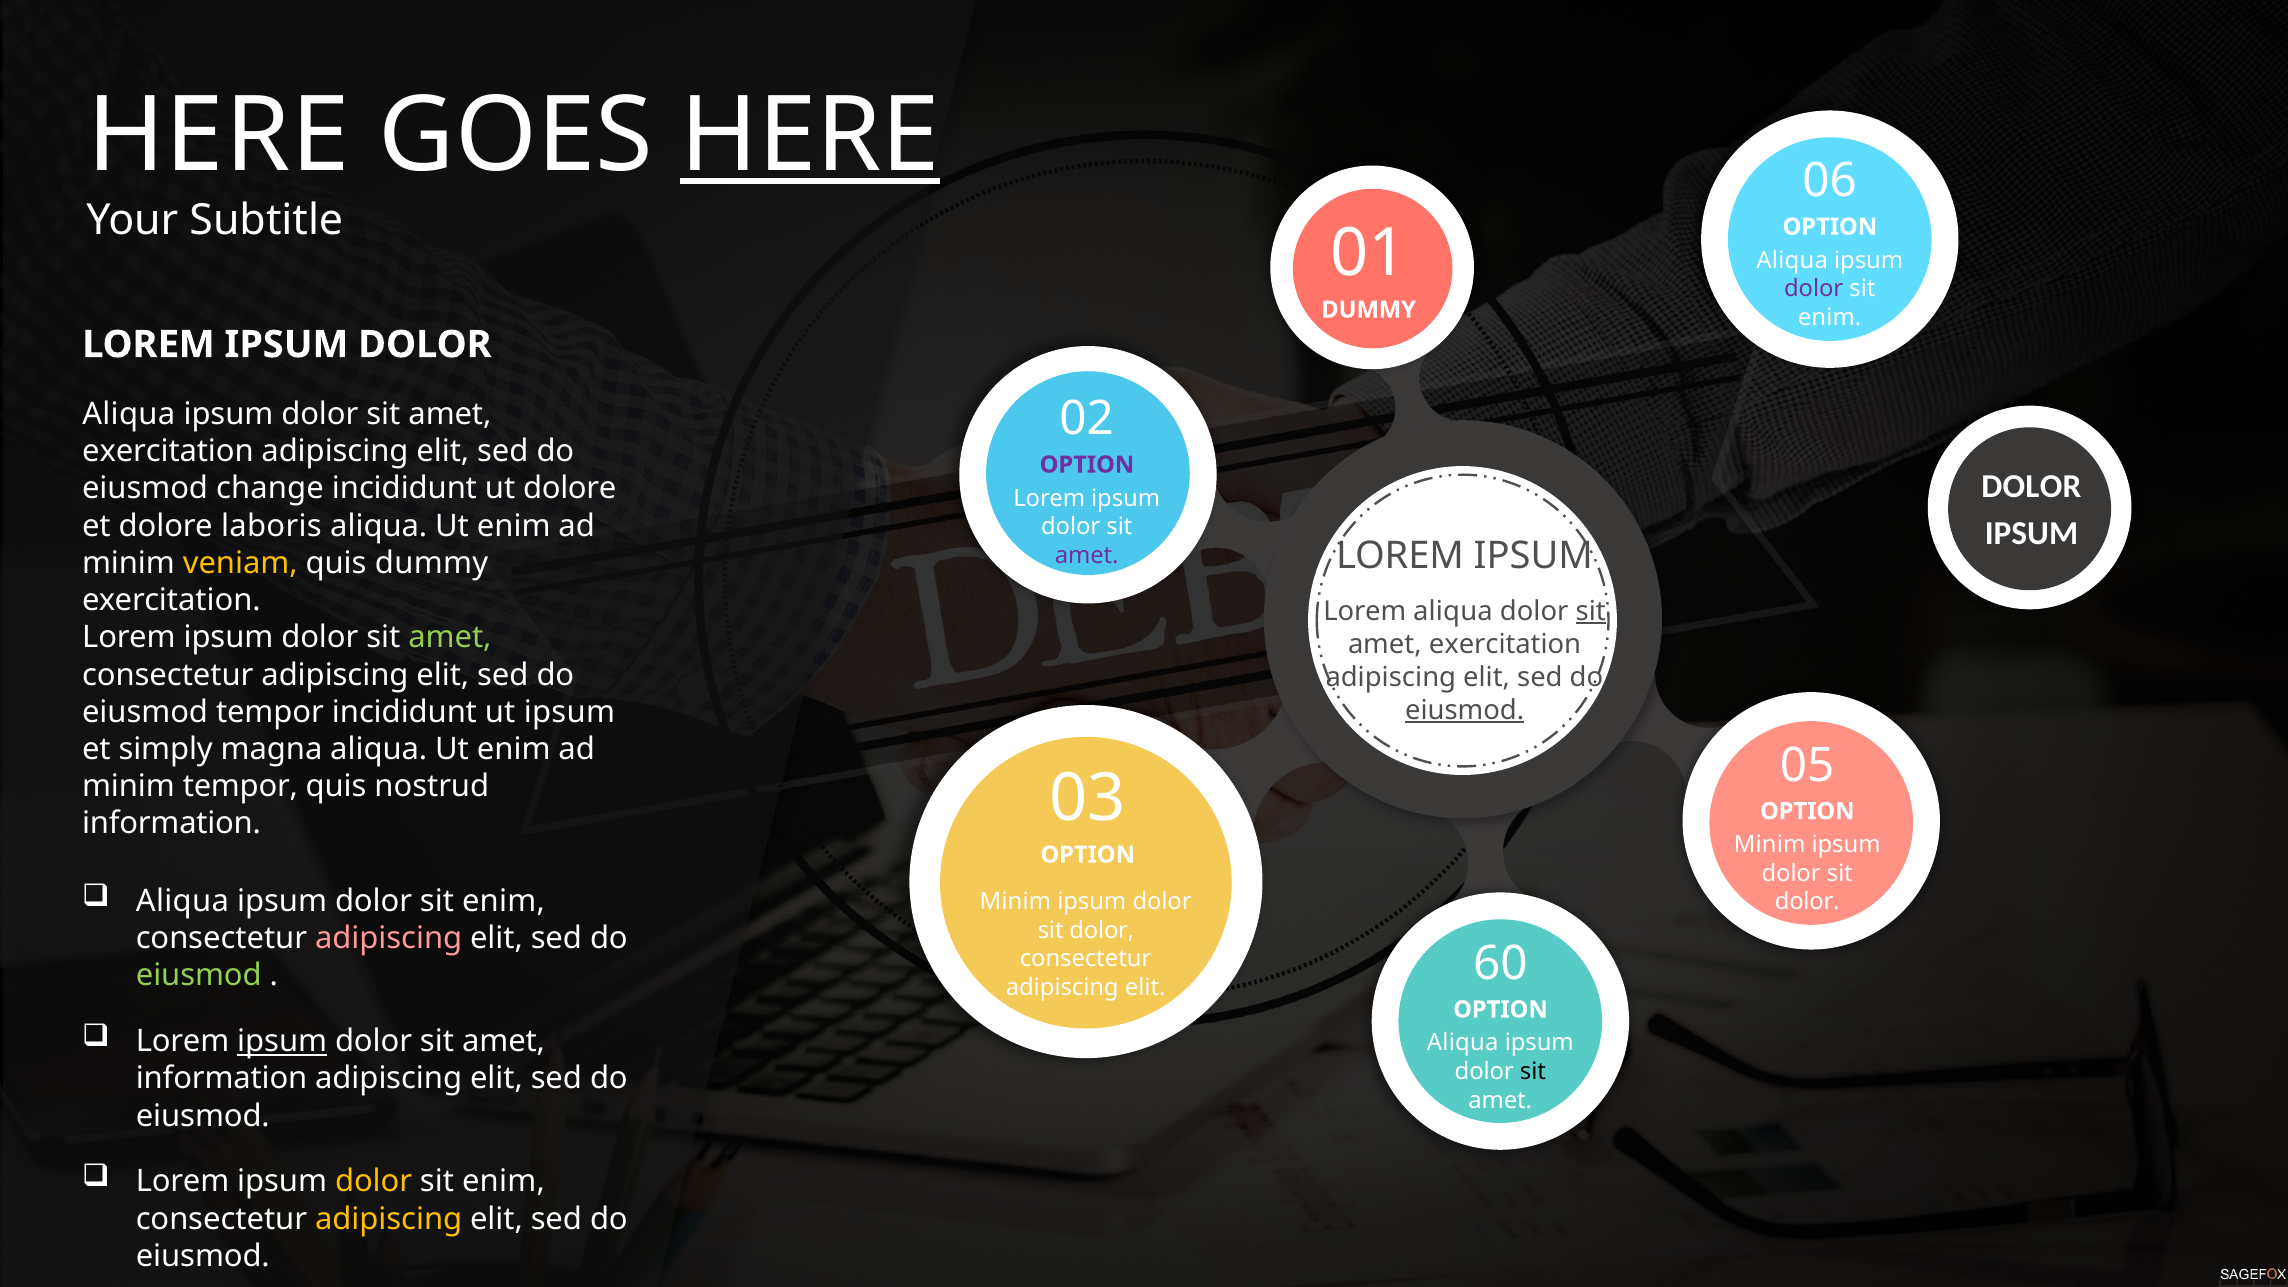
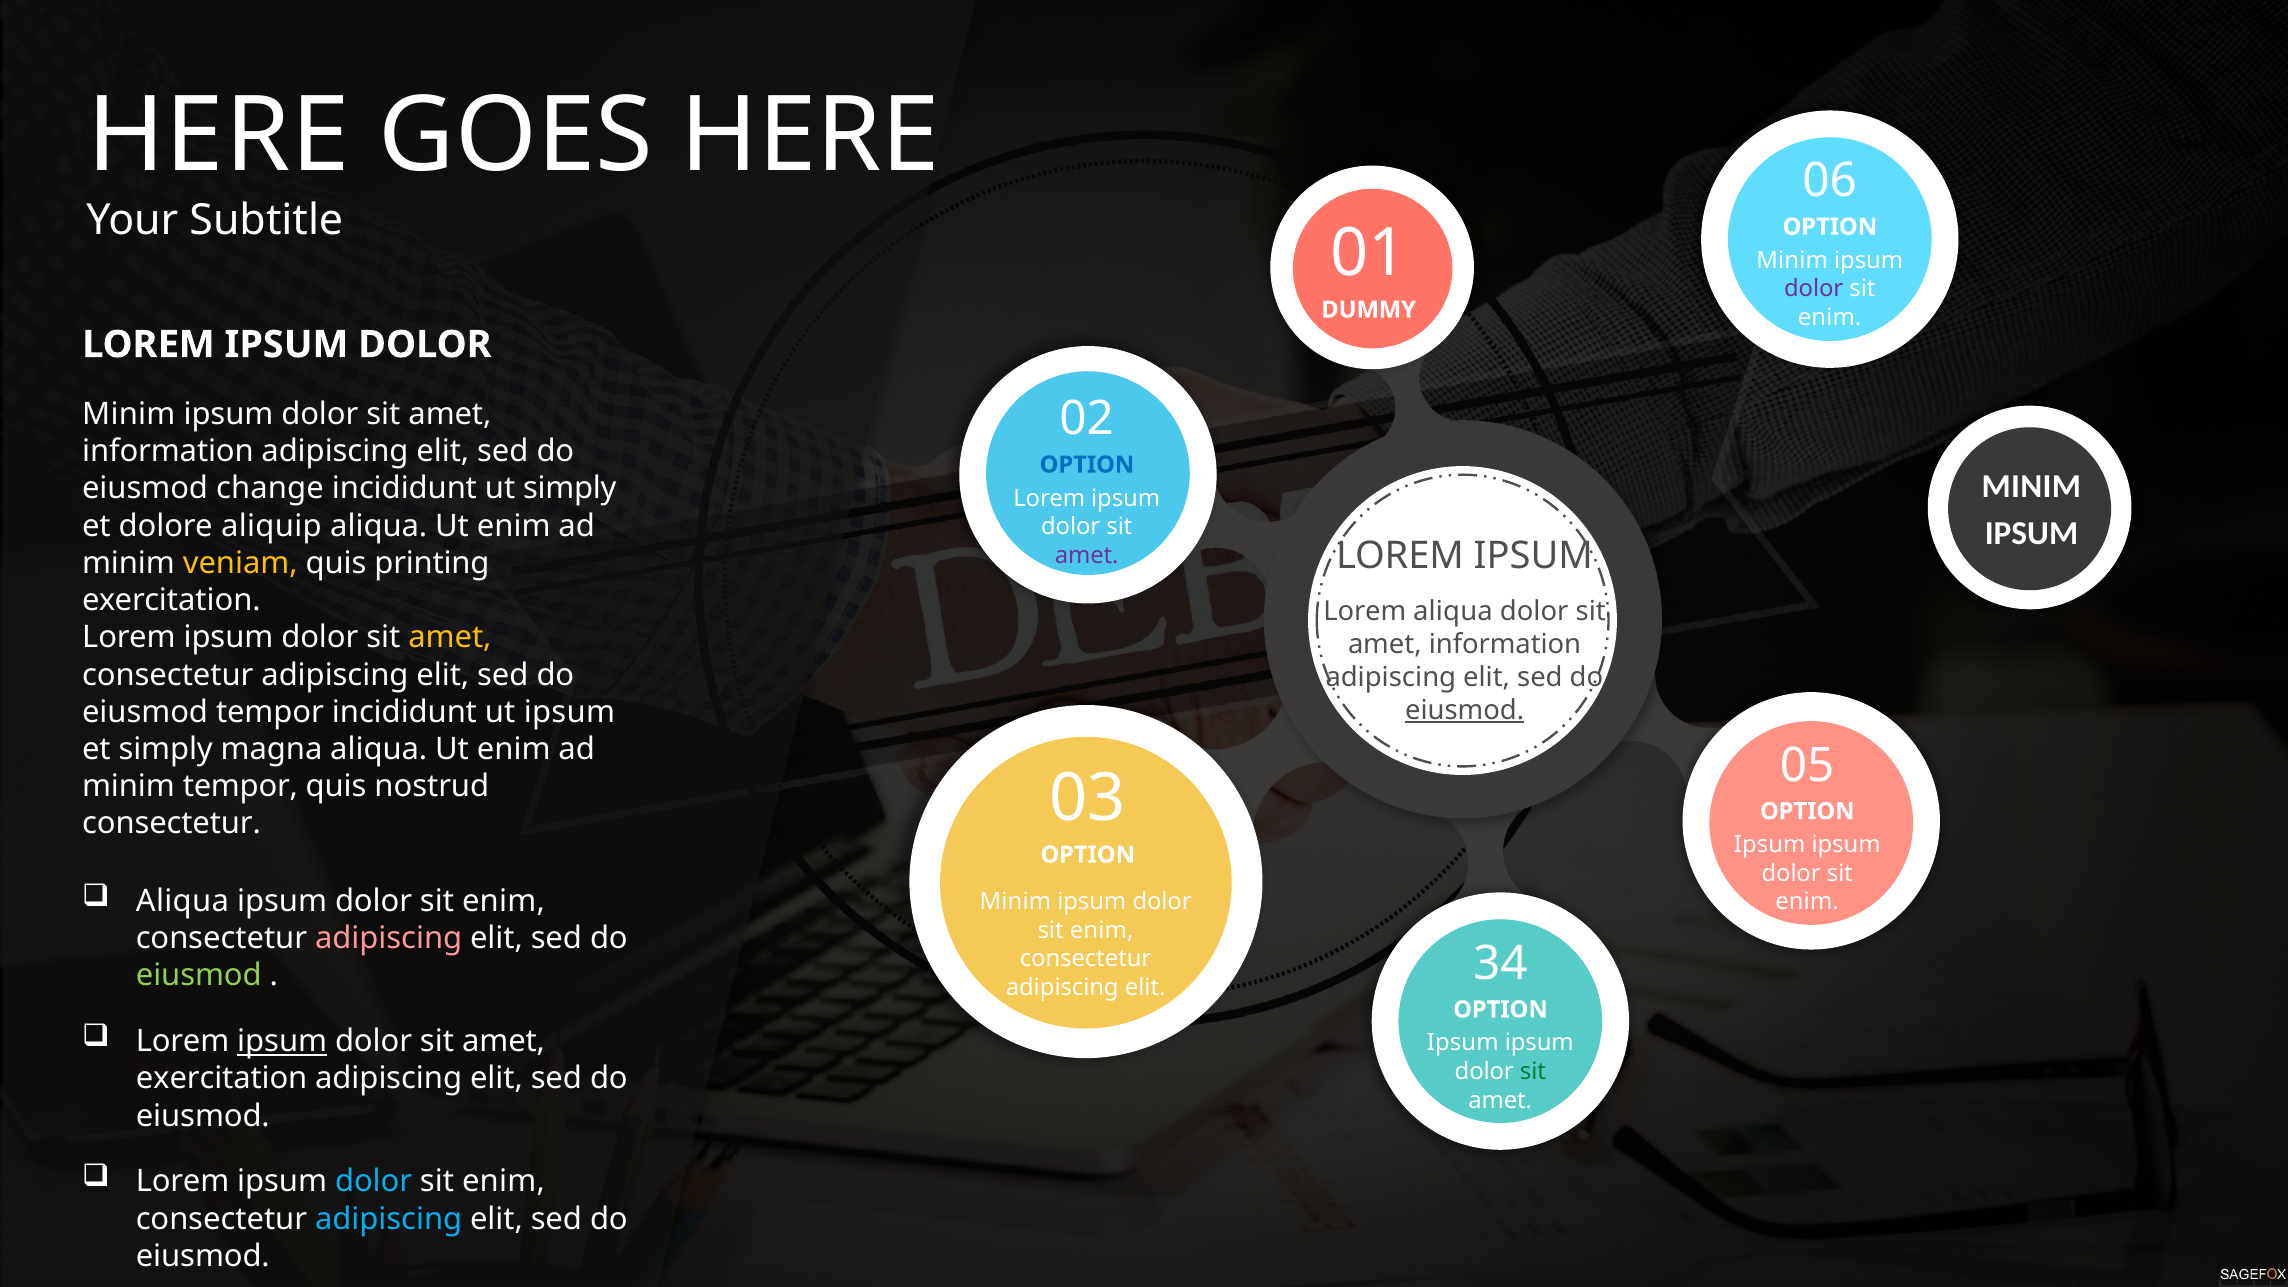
HERE underline: present -> none (810, 136)
Aliqua: Aliqua -> Minim (1792, 260)
Aliqua: Aliqua -> Minim (129, 414)
exercitation: exercitation -> information (168, 451)
OPTION colour: purple -> blue (1087, 465)
DOLOR: DOLOR -> MINIM (2031, 486)
ut dolore: dolore -> simply (570, 489)
laboris: laboris -> aliquip (271, 526)
quis dummy: dummy -> printing (432, 563)
sit underline: present -> none (1591, 611)
amet colour: light green -> yellow (450, 638)
exercitation: exercitation -> information (1505, 644)
information: information -> consectetur (172, 824)
Minim: Minim -> Ipsum (1770, 845)
dolor: dolor -> enim (1807, 902)
dolor: dolor -> enim (1102, 930)
60: 60 -> 34 (1500, 964)
Aliqua: Aliqua -> Ipsum (1463, 1043)
sit colour: black -> green (1533, 1072)
information: information -> exercitation (222, 1079)
dolor colour: yellow -> light blue (374, 1182)
adipiscing colour: yellow -> light blue (389, 1219)
